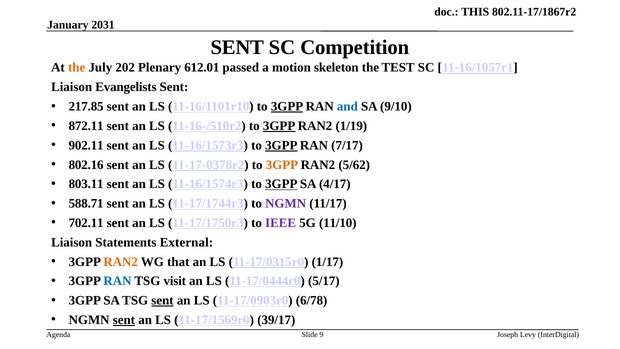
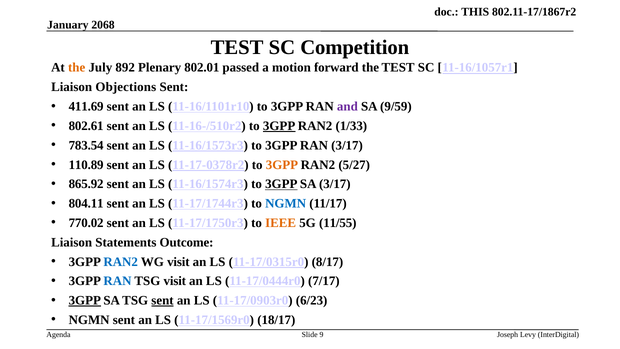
2031: 2031 -> 2068 (103, 25)
SENT: SENT -> TEST (237, 47)
202: 202 -> 892 (125, 68)
612.01: 612.01 -> 802.01 (202, 68)
skeleton: skeleton -> forward (336, 68)
Evangelists: Evangelists -> Objections (126, 87)
217.85: 217.85 -> 411.69 (86, 106)
3GPP underline: present -> none (287, 106)
and colour: blue -> purple (347, 106)
9/10: 9/10 -> 9/59 (396, 106)
872.11: 872.11 -> 802.61 (86, 126)
1/19: 1/19 -> 1/33 (351, 126)
902.11: 902.11 -> 783.54 (86, 145)
3GPP underline: present -> none (281, 145)
RAN 7/17: 7/17 -> 3/17 (347, 145)
802.16: 802.16 -> 110.89 (86, 165)
5/62: 5/62 -> 5/27 (354, 165)
803.11: 803.11 -> 865.92 (86, 184)
SA 4/17: 4/17 -> 3/17 (335, 184)
588.71: 588.71 -> 804.11 (86, 203)
NGMN colour: purple -> blue (286, 203)
702.11: 702.11 -> 770.02 (86, 223)
IEEE colour: purple -> orange (281, 223)
11/10: 11/10 -> 11/55 (338, 223)
External: External -> Outcome (187, 242)
RAN2 colour: orange -> blue (121, 262)
WG that: that -> visit (178, 262)
1/17: 1/17 -> 8/17 (327, 262)
5/17: 5/17 -> 7/17 (324, 281)
3GPP underline: none -> present (85, 300)
6/78: 6/78 -> 6/23 (312, 300)
sent underline: present -> none (124, 320)
39/17: 39/17 -> 18/17 (276, 320)
